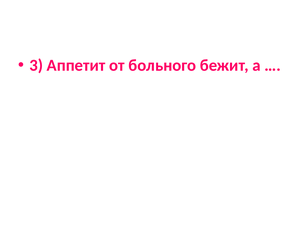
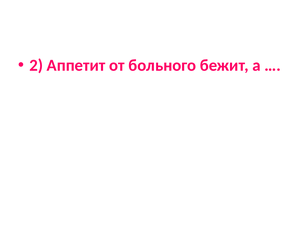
3: 3 -> 2 (36, 65)
